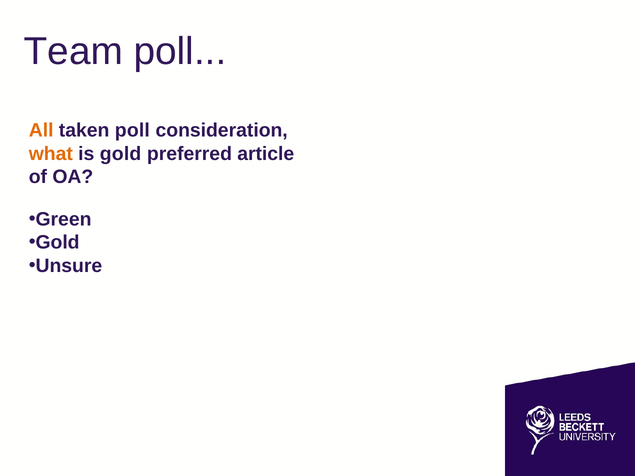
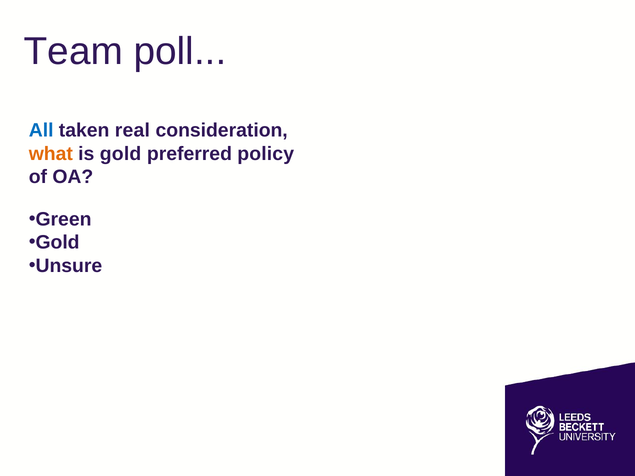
All colour: orange -> blue (41, 130)
taken poll: poll -> real (132, 130)
article: article -> policy (266, 154)
